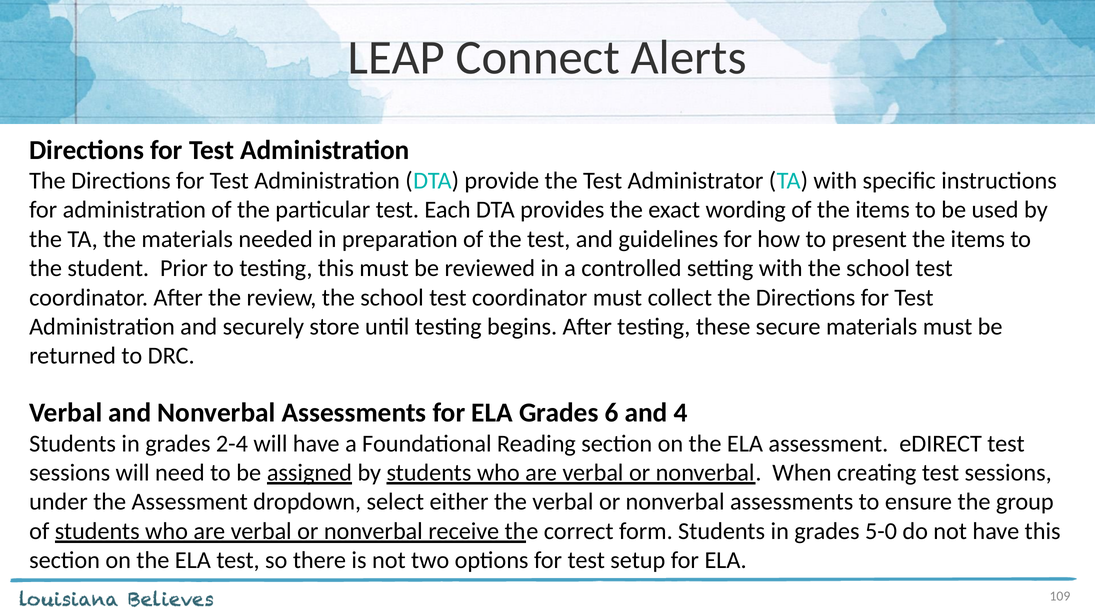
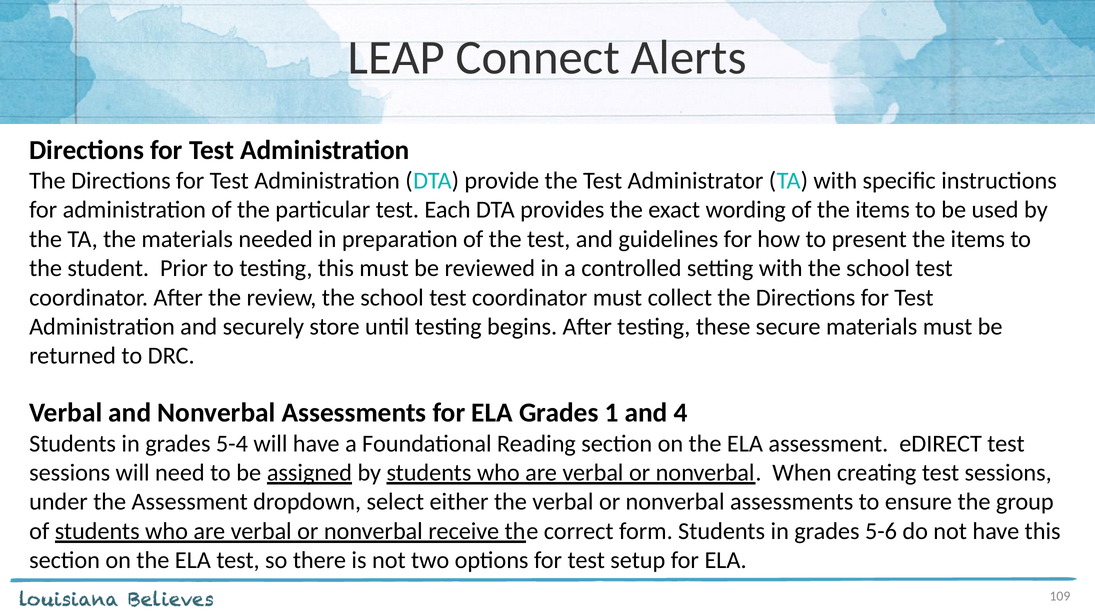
6: 6 -> 1 (612, 413)
2-4: 2-4 -> 5-4 (232, 443)
5-0: 5-0 -> 5-6 (881, 531)
